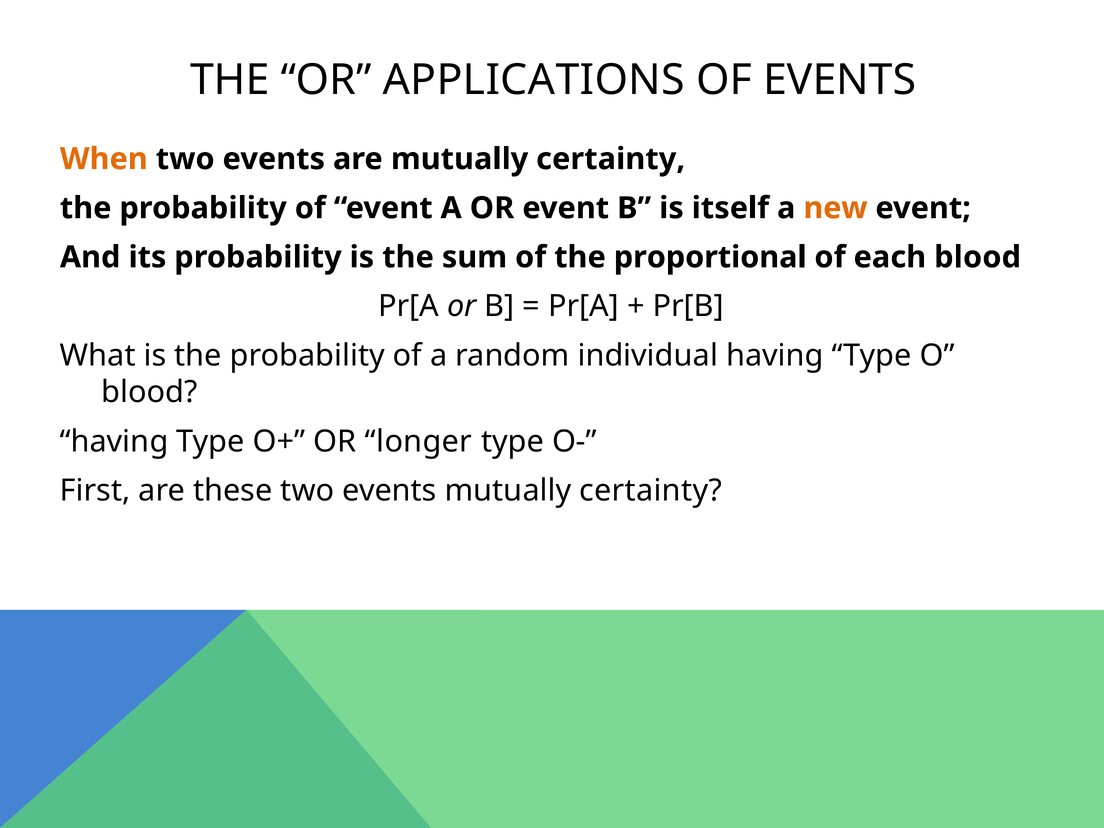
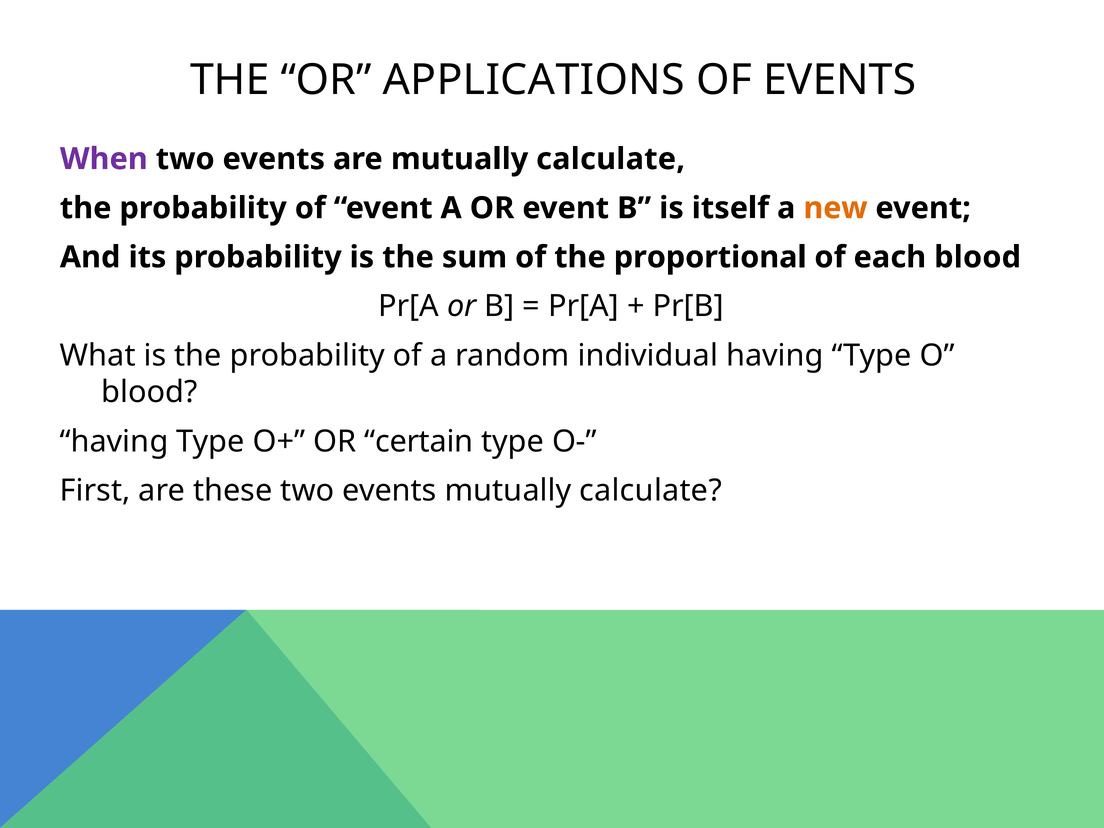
When colour: orange -> purple (104, 159)
are mutually certainty: certainty -> calculate (611, 159)
longer: longer -> certain (419, 441)
events mutually certainty: certainty -> calculate (651, 491)
